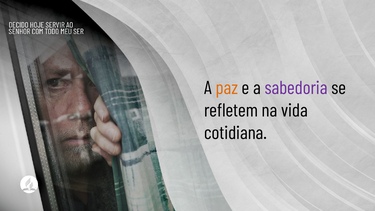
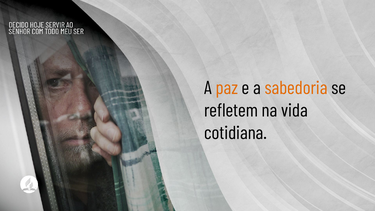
sabedoria colour: purple -> orange (296, 88)
